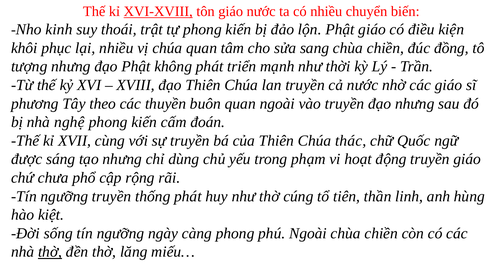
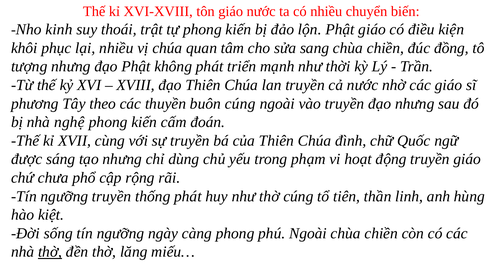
XVI-XVIII underline: present -> none (158, 11)
buôn quan: quan -> cúng (240, 104)
thác: thác -> đình (351, 141)
